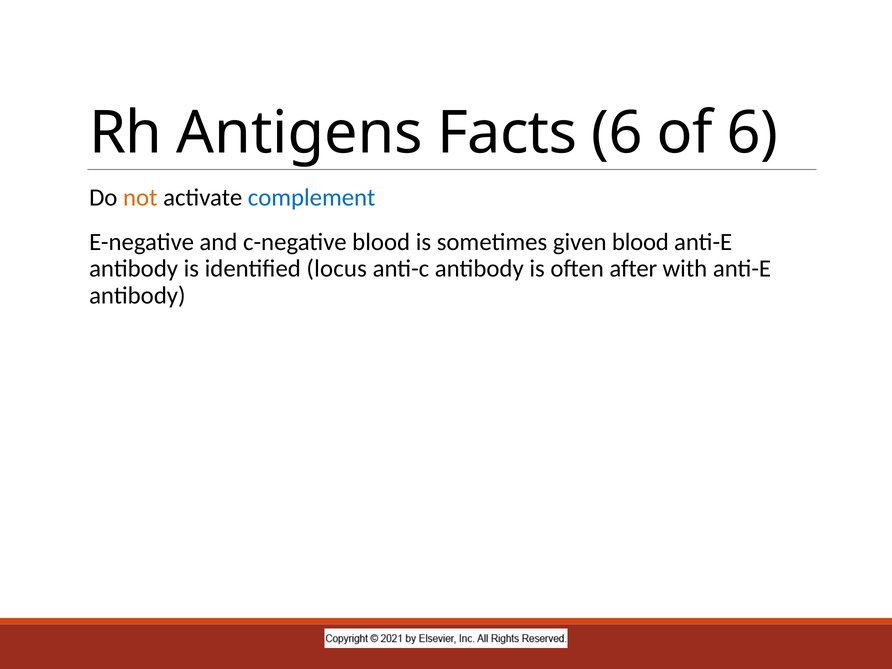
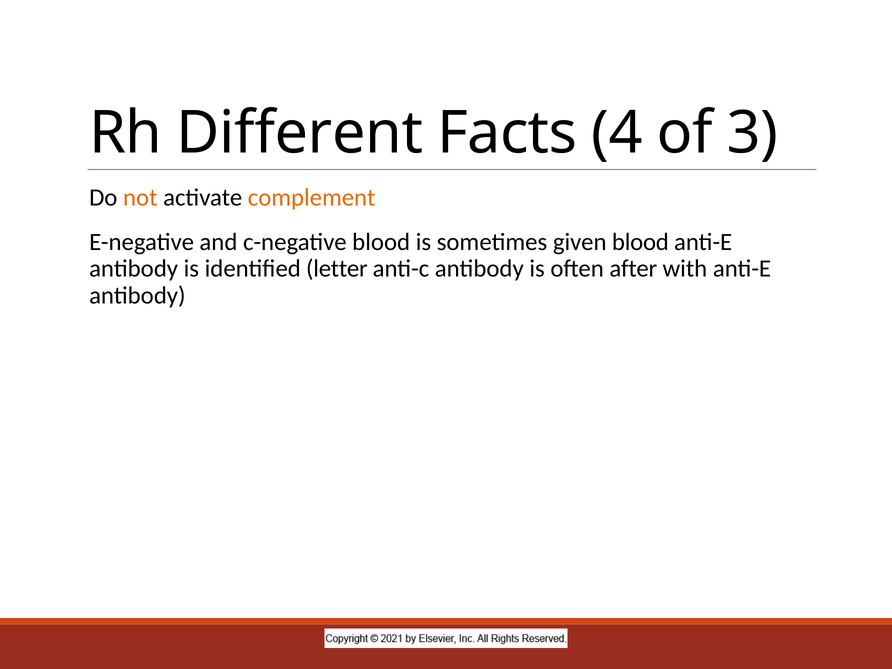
Antigens: Antigens -> Different (300, 133)
Facts 6: 6 -> 4 (617, 133)
of 6: 6 -> 3 (752, 133)
complement colour: blue -> orange (312, 198)
locus: locus -> letter (337, 269)
